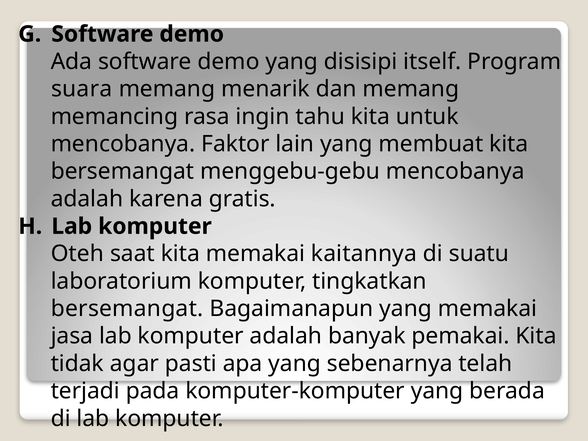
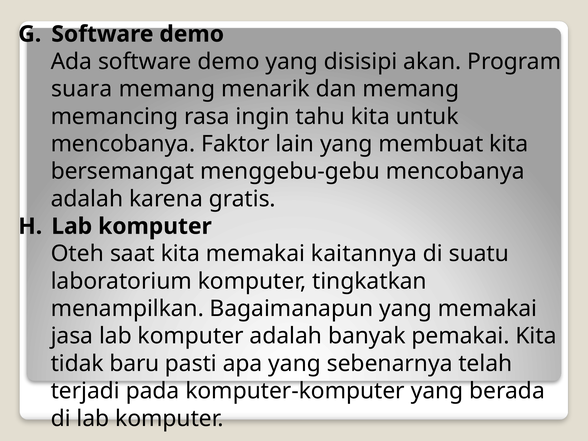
itself: itself -> akan (432, 62)
bersemangat: bersemangat -> menampilkan (127, 309)
agar: agar -> baru (135, 364)
